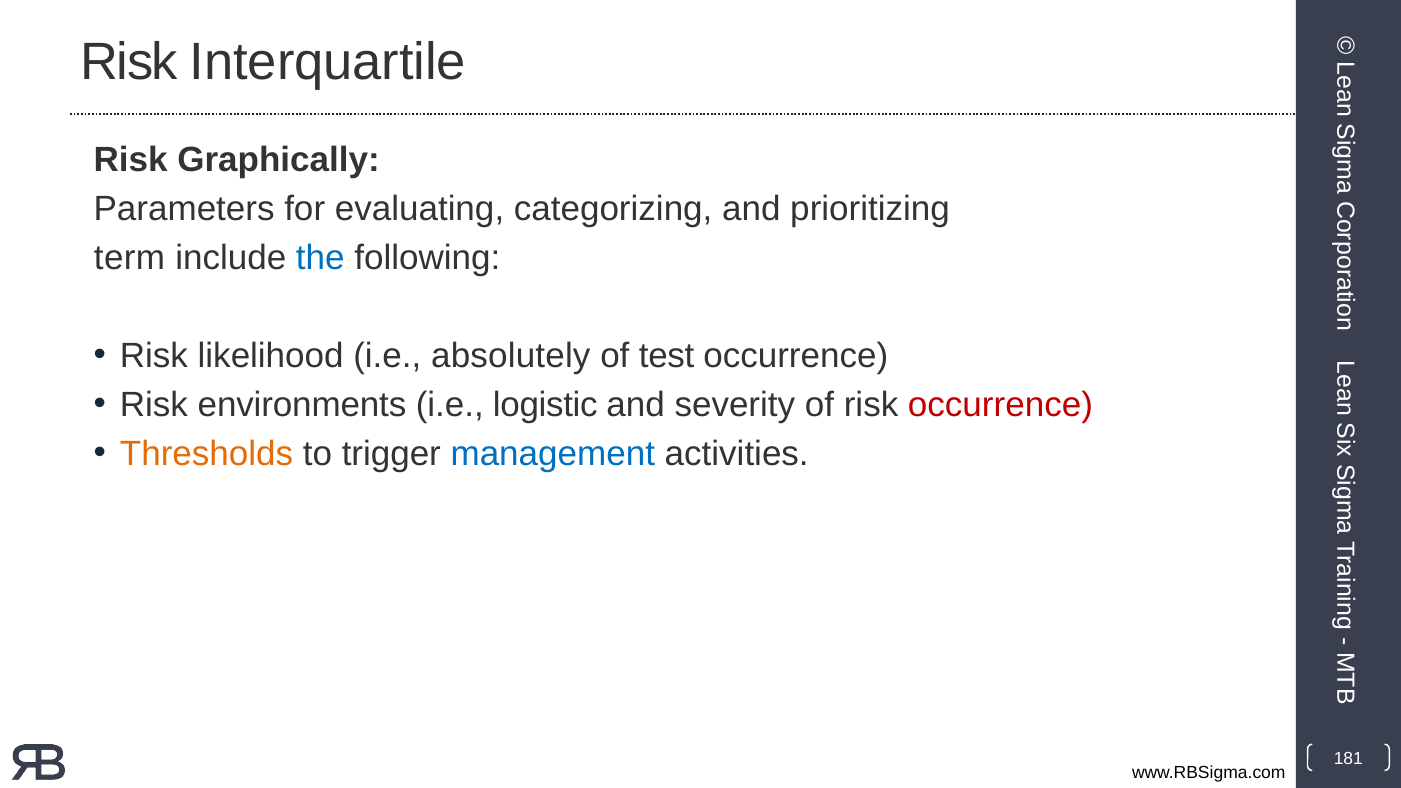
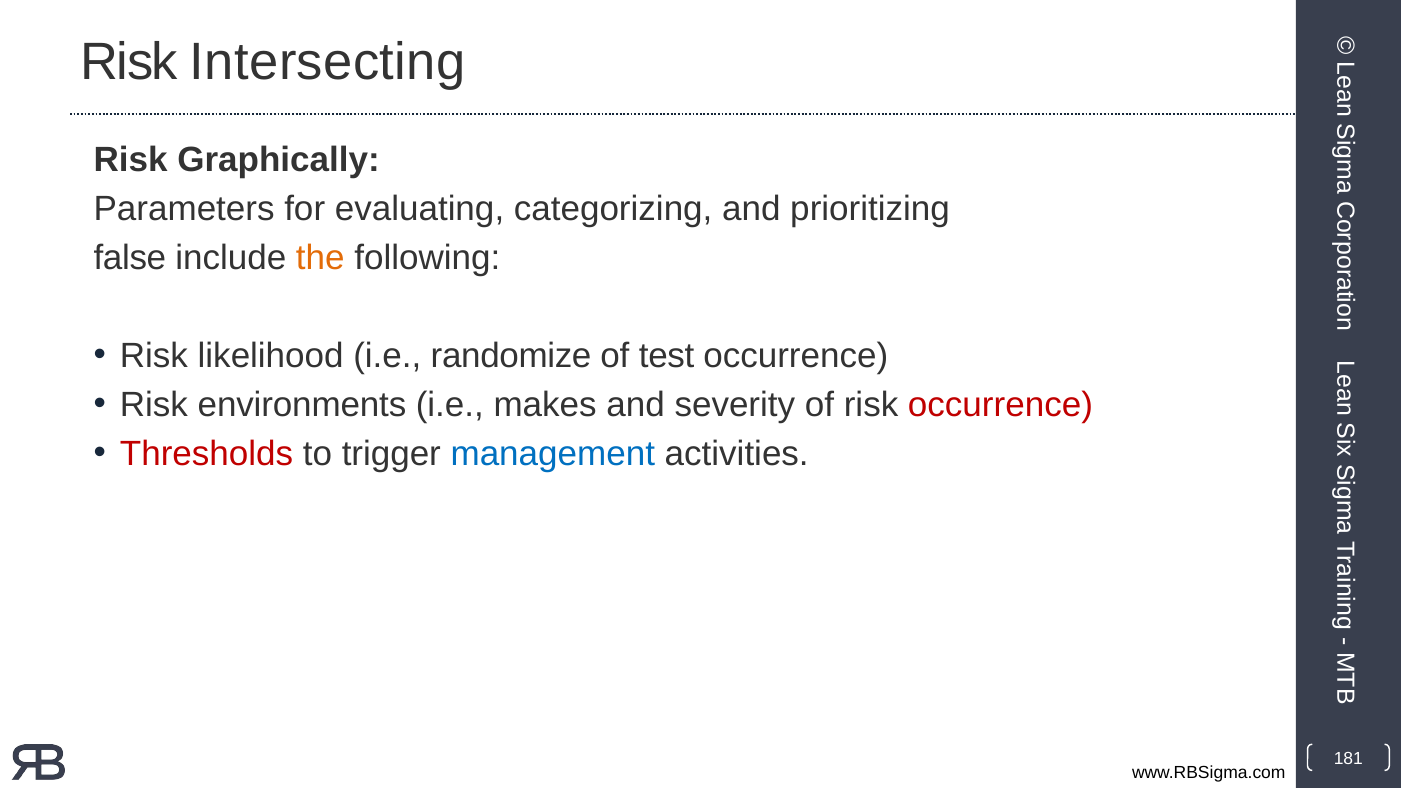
Interquartile: Interquartile -> Intersecting (328, 62)
term: term -> false (130, 258)
the colour: blue -> orange (320, 258)
absolutely: absolutely -> randomize (511, 356)
logistic: logistic -> makes (545, 405)
Thresholds colour: orange -> red (207, 454)
